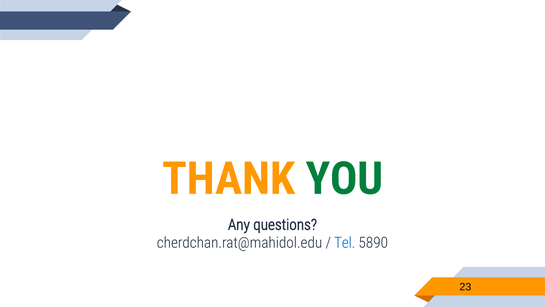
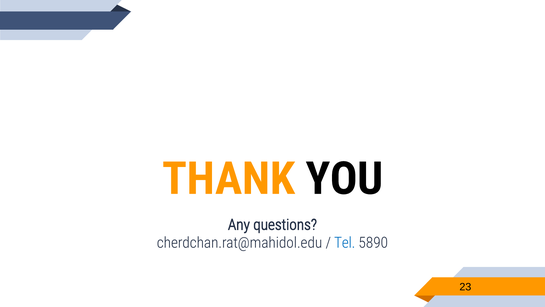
YOU colour: green -> black (344, 179)
